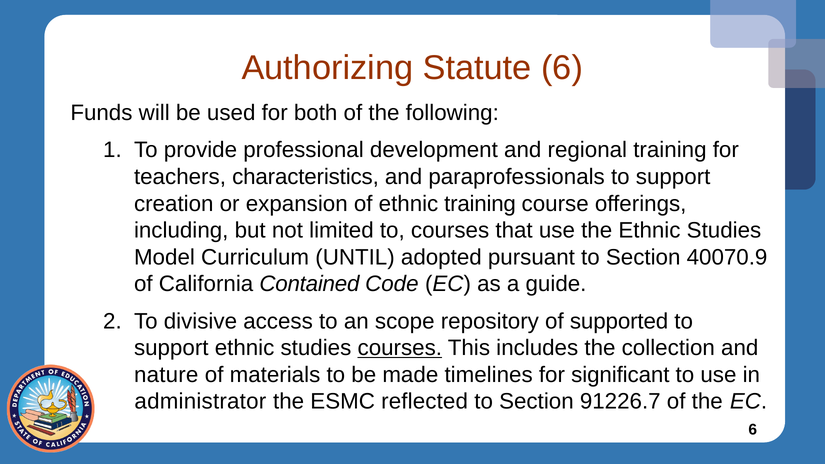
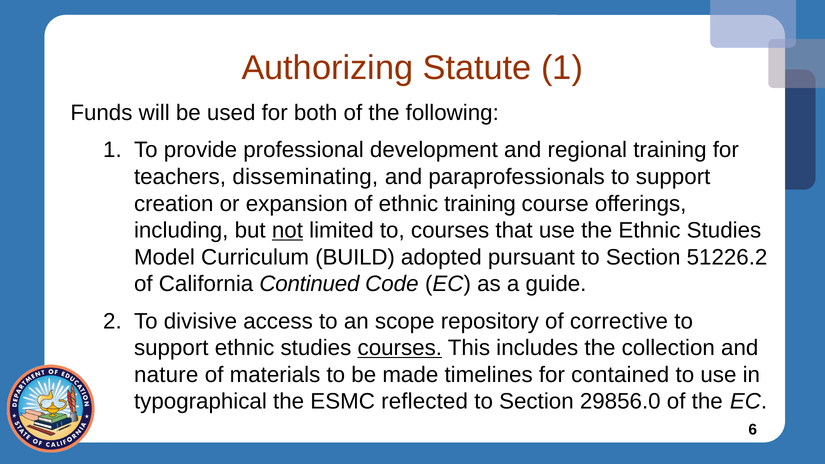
Statute 6: 6 -> 1 (562, 68)
characteristics: characteristics -> disseminating (305, 177)
not underline: none -> present (287, 230)
UNTIL: UNTIL -> BUILD (355, 257)
40070.9: 40070.9 -> 51226.2 (727, 257)
Contained: Contained -> Continued (309, 284)
supported: supported -> corrective (619, 321)
significant: significant -> contained (620, 375)
administrator: administrator -> typographical (200, 402)
91226.7: 91226.7 -> 29856.0 (620, 402)
